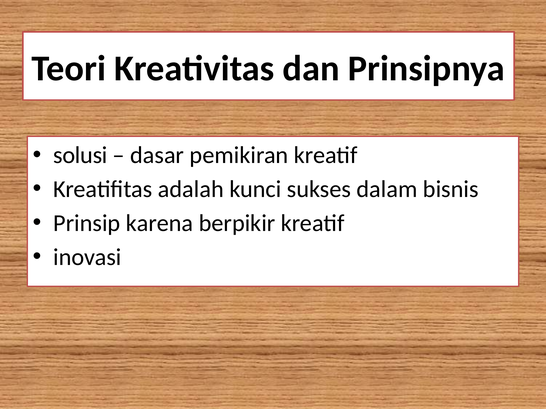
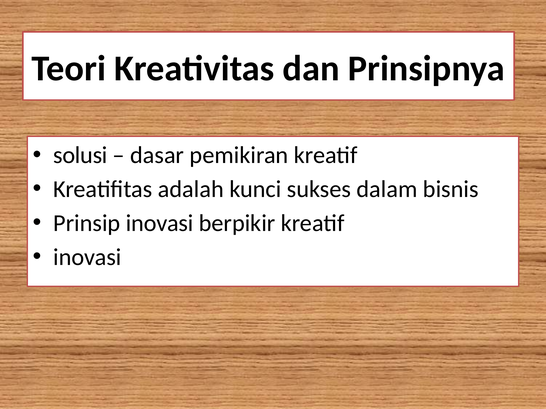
Prinsip karena: karena -> inovasi (160, 223)
